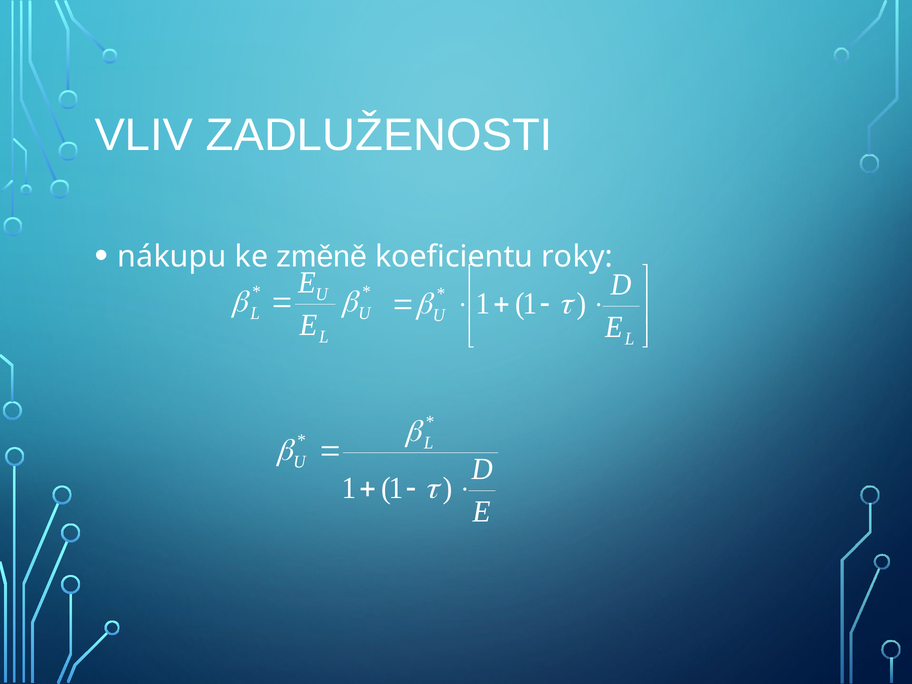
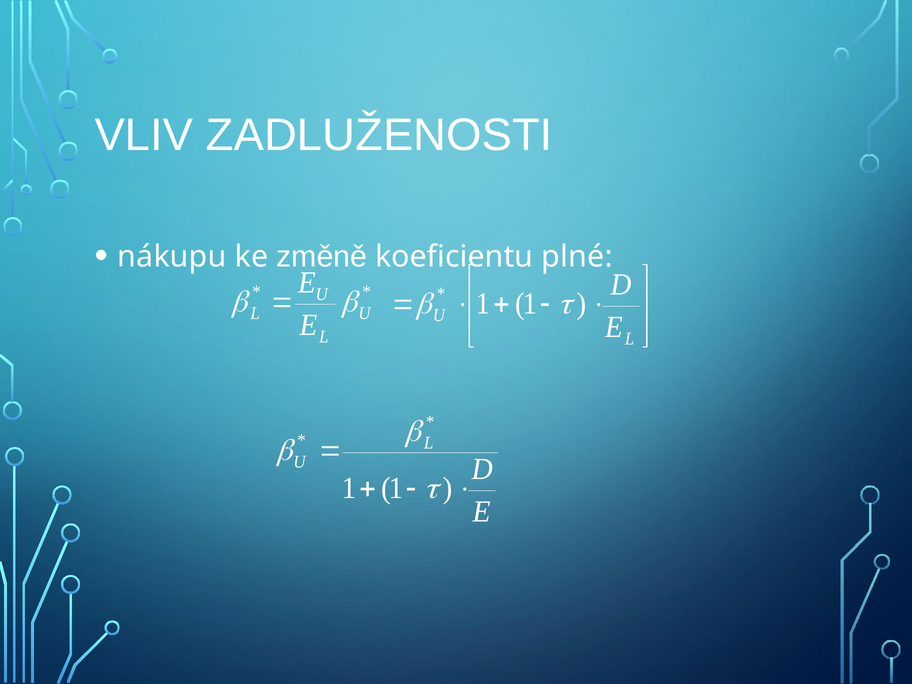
roky: roky -> plné (577, 257)
